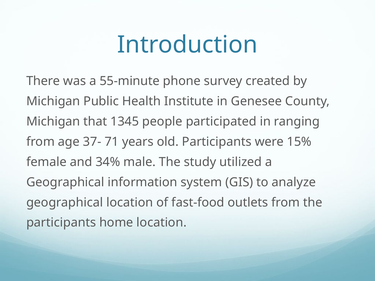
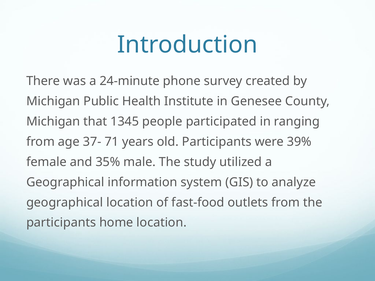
55-minute: 55-minute -> 24-minute (130, 81)
15%: 15% -> 39% (299, 142)
34%: 34% -> 35% (108, 162)
